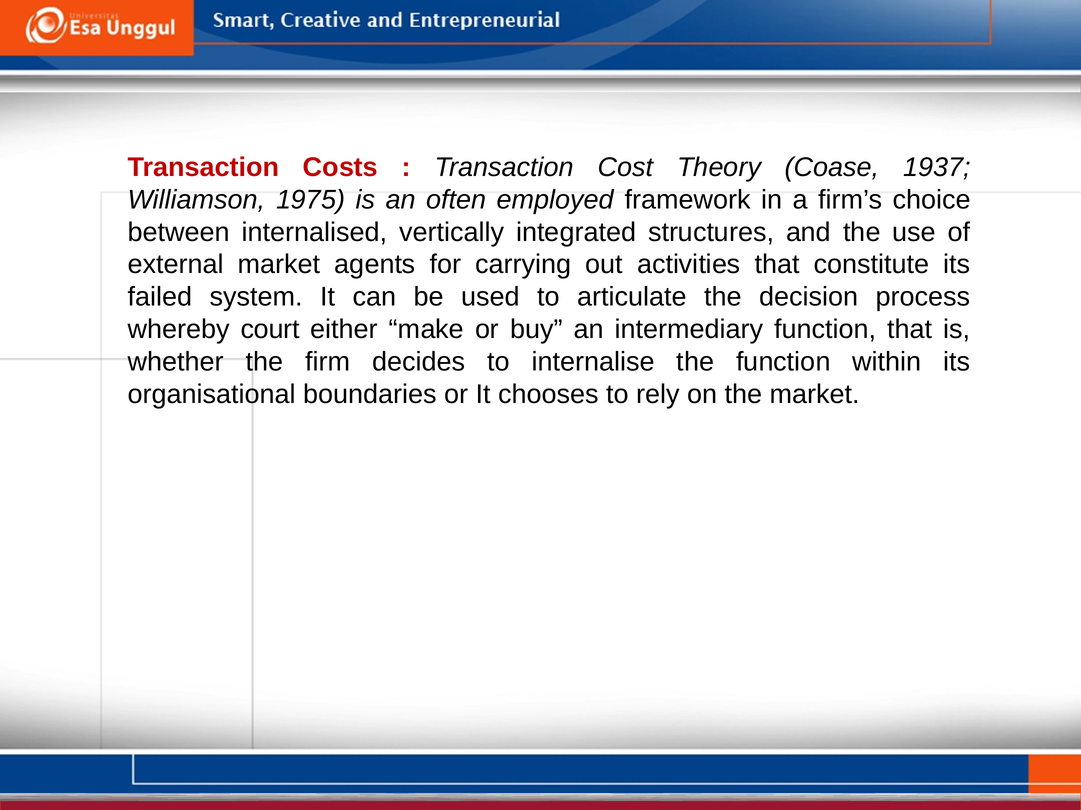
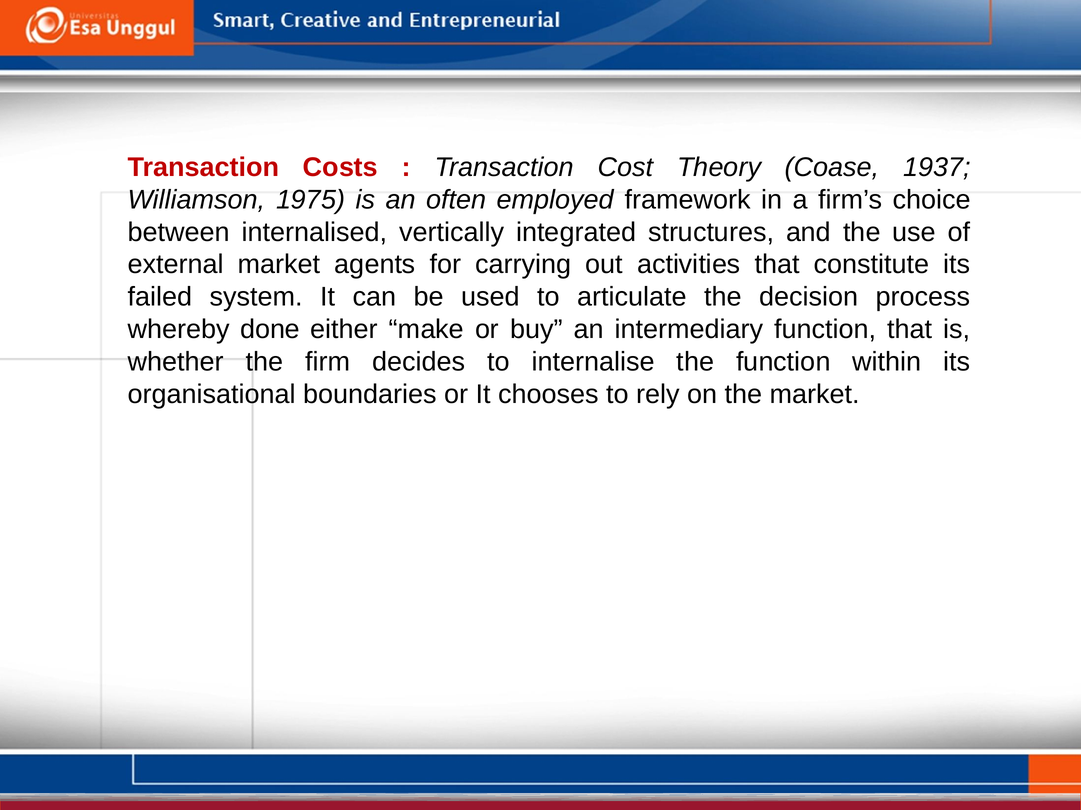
court: court -> done (270, 330)
